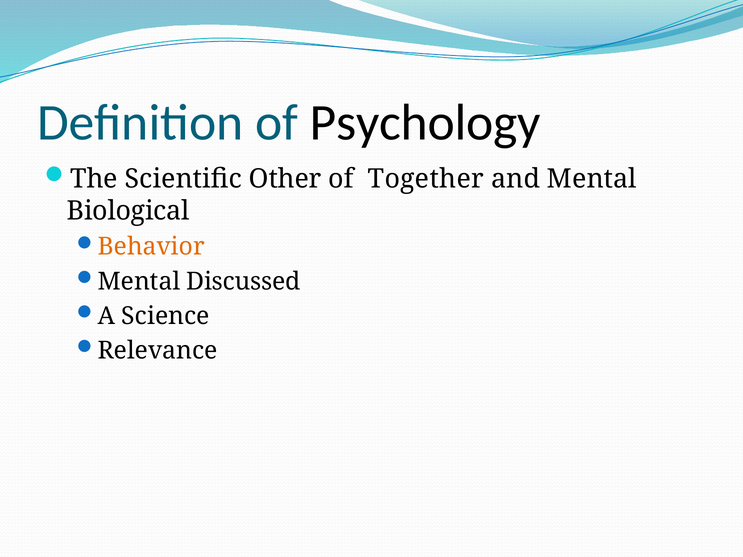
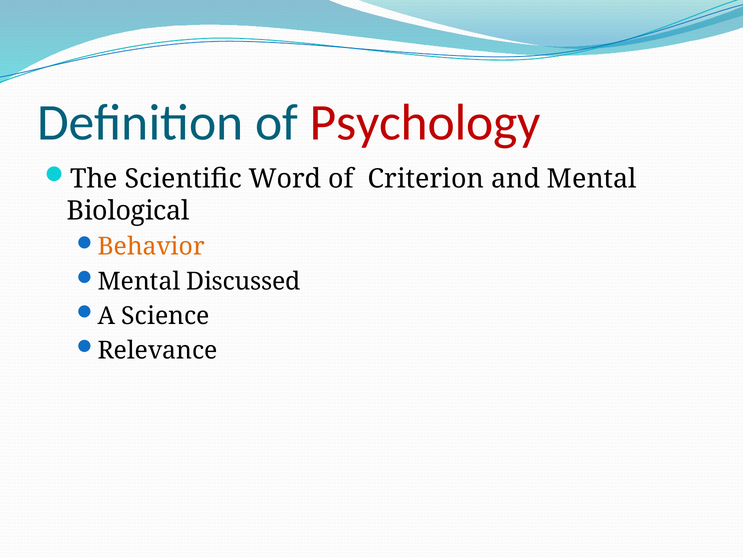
Psychology colour: black -> red (425, 123)
Other: Other -> Word (285, 179)
Together: Together -> Criterion (426, 179)
